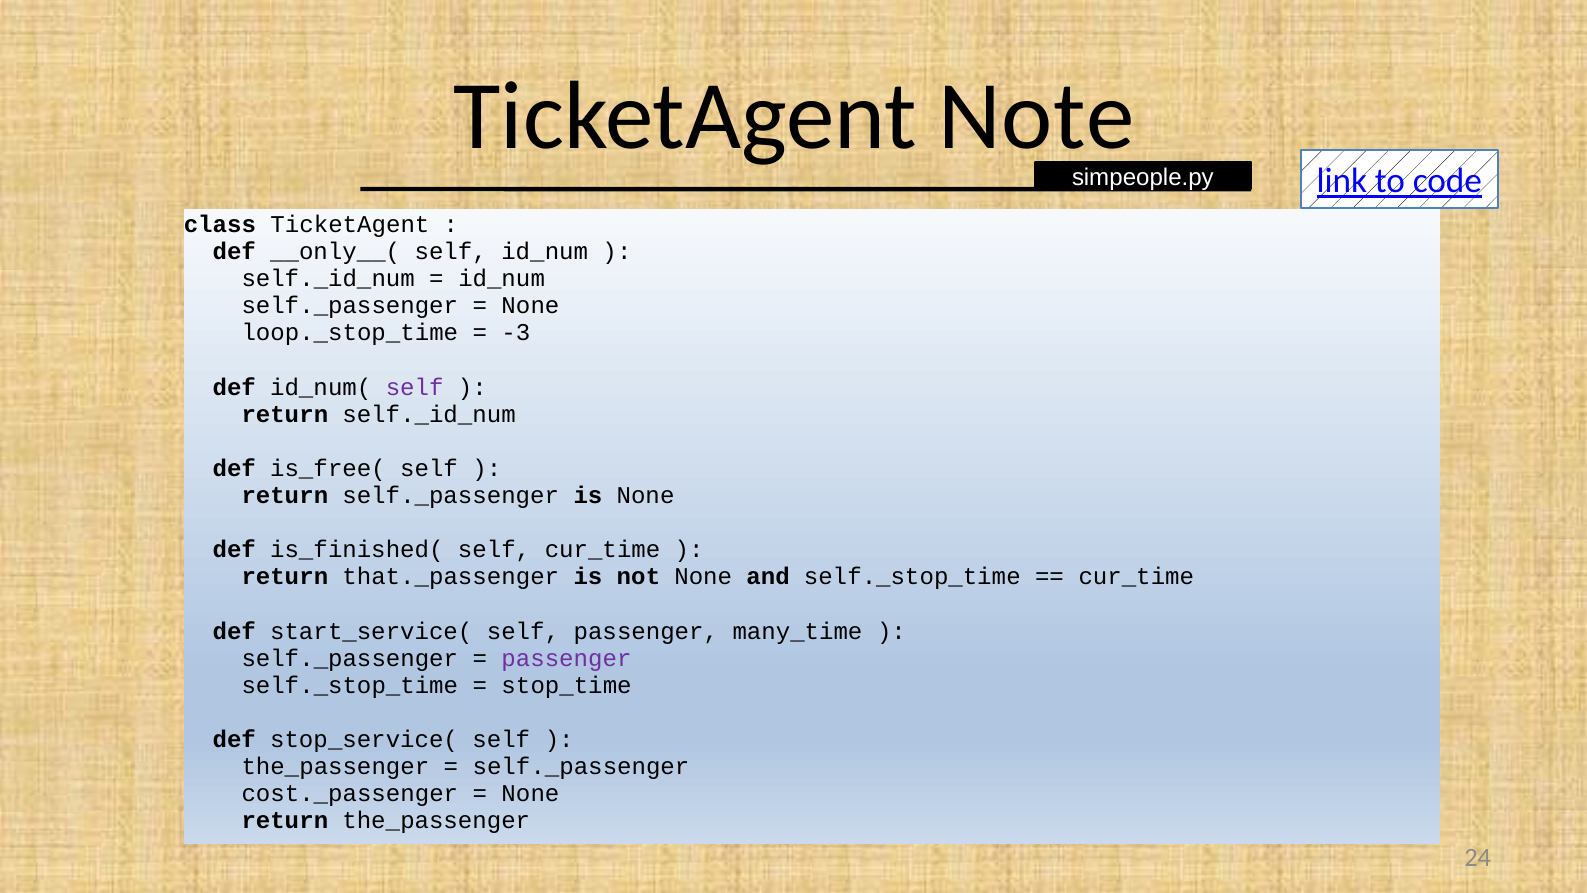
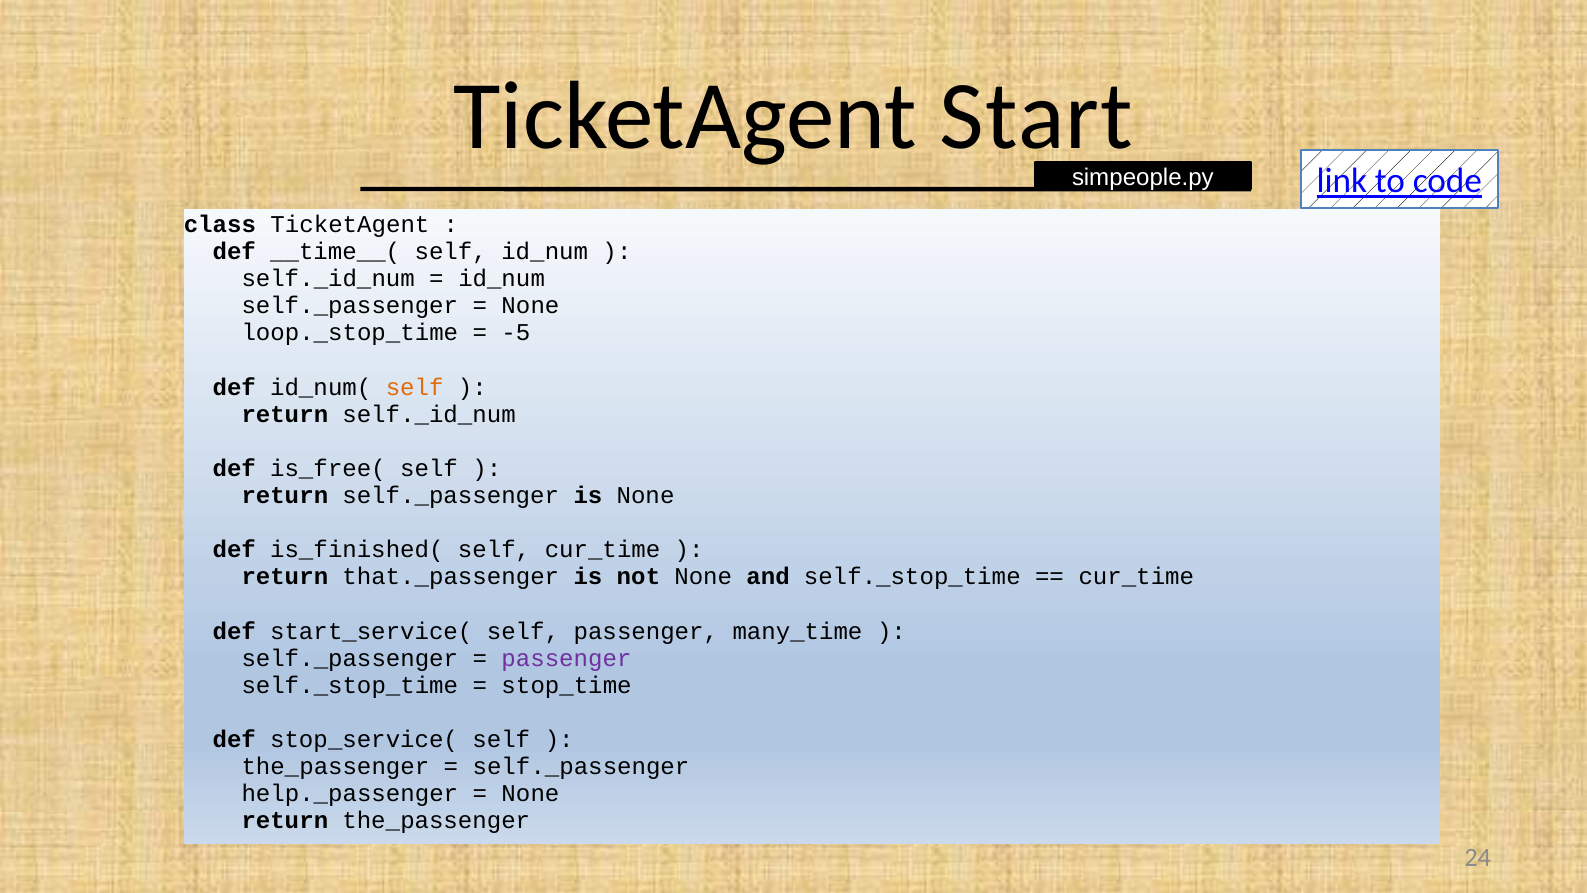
Note: Note -> Start (1036, 116)
__only__(: __only__( -> __time__( (335, 251)
-3: -3 -> -5 (516, 333)
self colour: purple -> orange (415, 387)
cost._passenger: cost._passenger -> help._passenger (350, 794)
